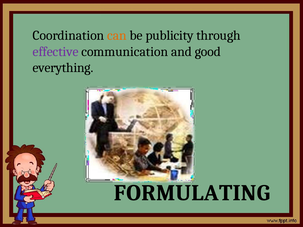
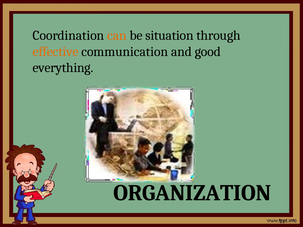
publicity: publicity -> situation (170, 35)
effective colour: purple -> orange (56, 52)
FORMULATING: FORMULATING -> ORGANIZATION (192, 193)
